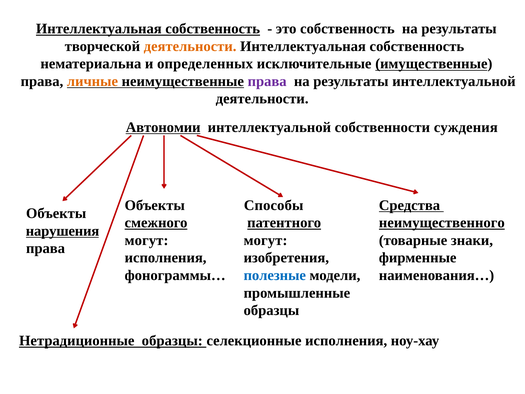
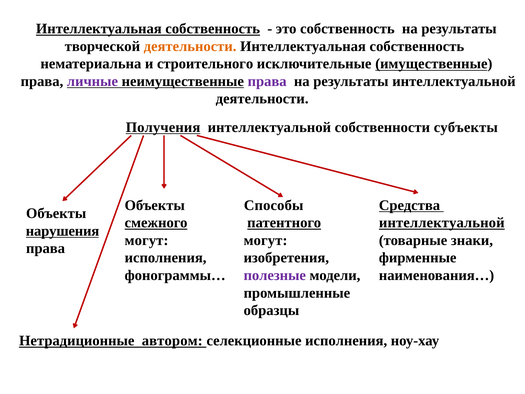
определенных: определенных -> строительного (205, 64)
личные colour: orange -> purple (92, 81)
Автономии: Автономии -> Получения (163, 127)
суждения: суждения -> субъекты (466, 127)
неимущественного: неимущественного -> интеллектуальной (442, 223)
полезные colour: blue -> purple (275, 275)
Нетрадиционные образцы: образцы -> автором (172, 340)
